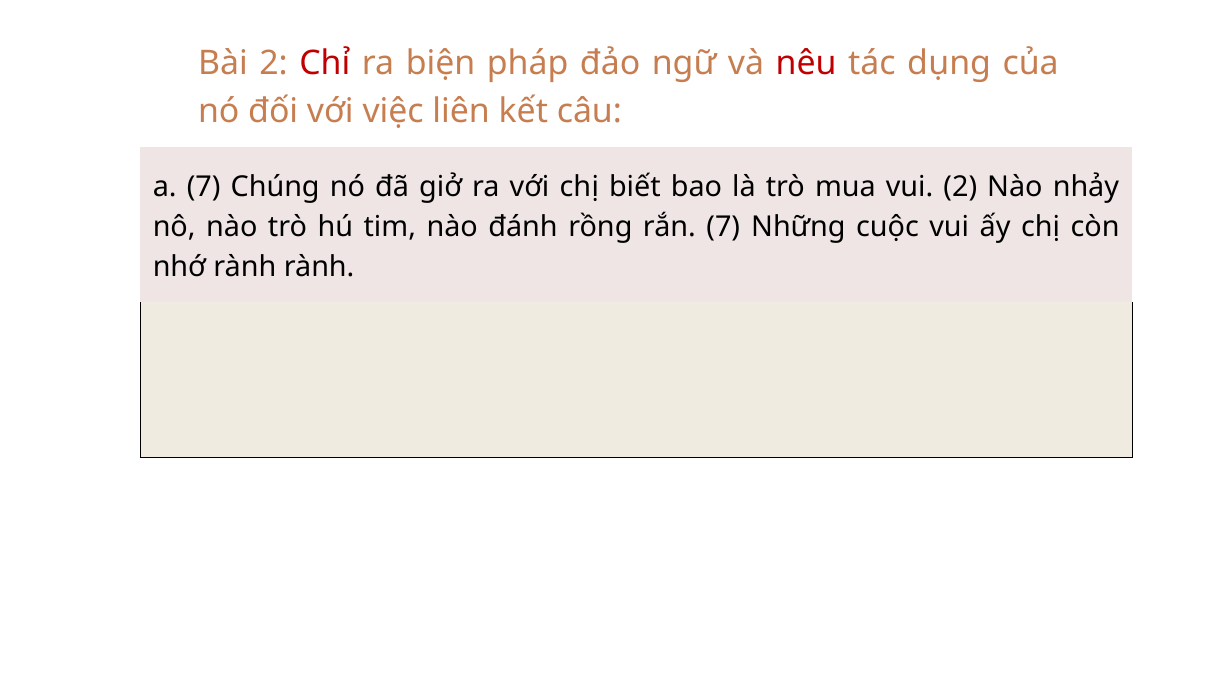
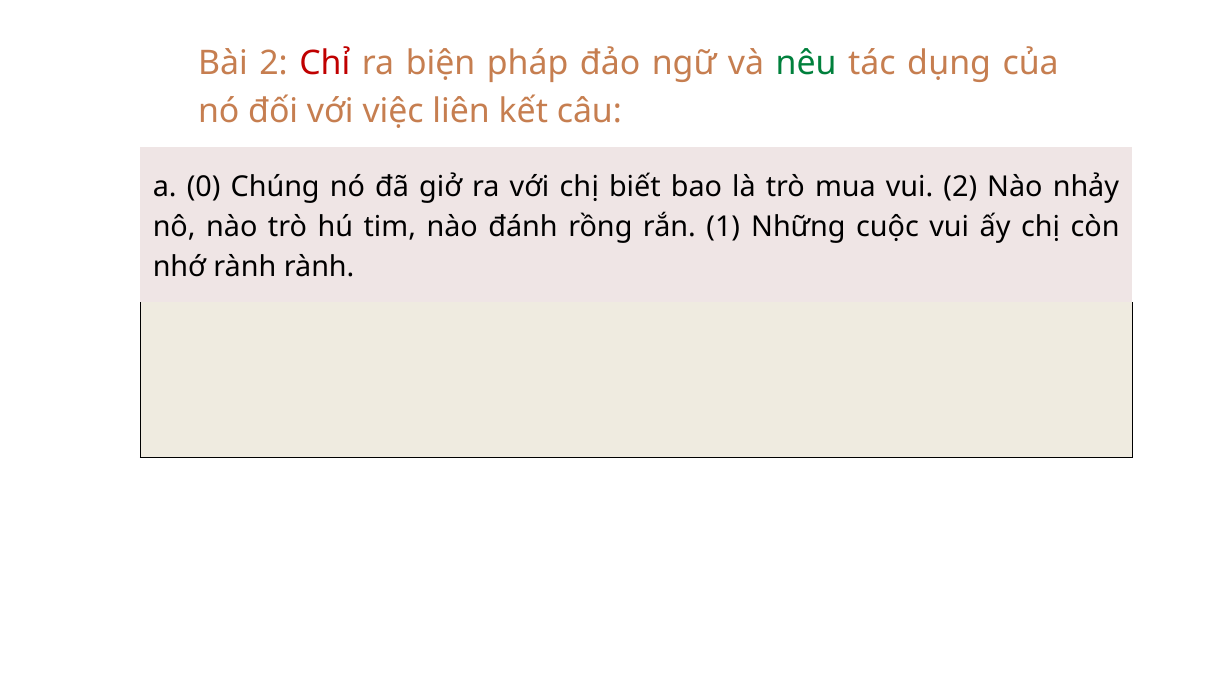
nêu colour: red -> green (806, 63)
a 7: 7 -> 0 (204, 187)
rắn 7: 7 -> 1 (723, 227)
